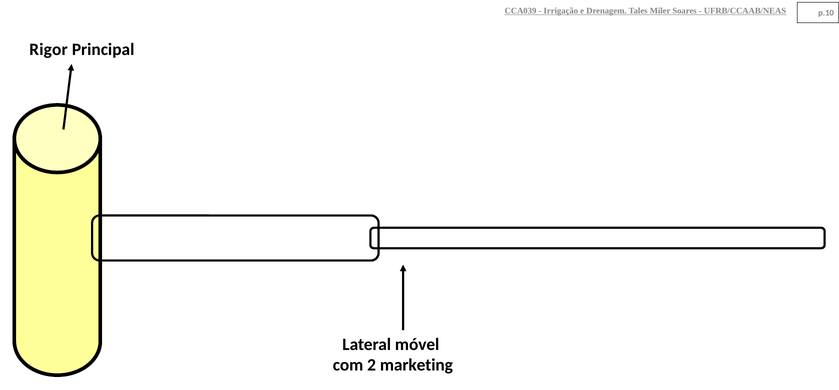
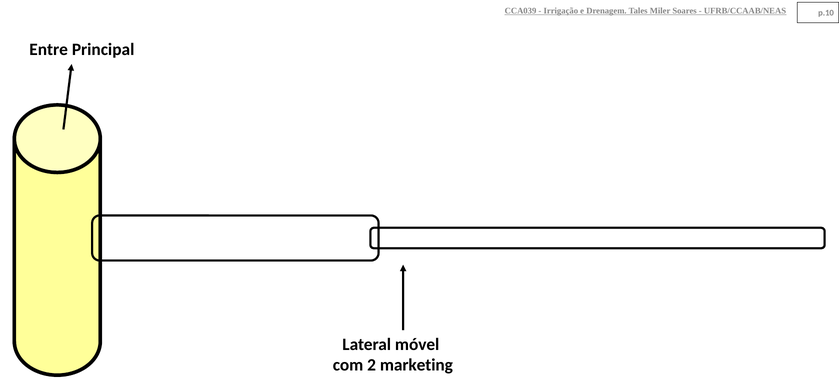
Rigor: Rigor -> Entre (49, 49)
